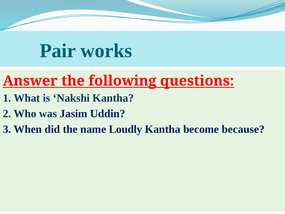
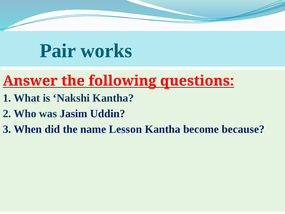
Loudly: Loudly -> Lesson (125, 129)
